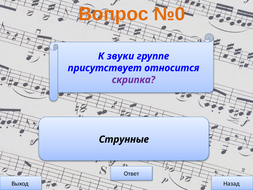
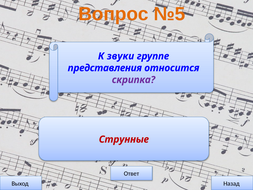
№0: №0 -> №5 (169, 14)
присутствует: присутствует -> представления (105, 68)
Струнные colour: black -> red (124, 139)
